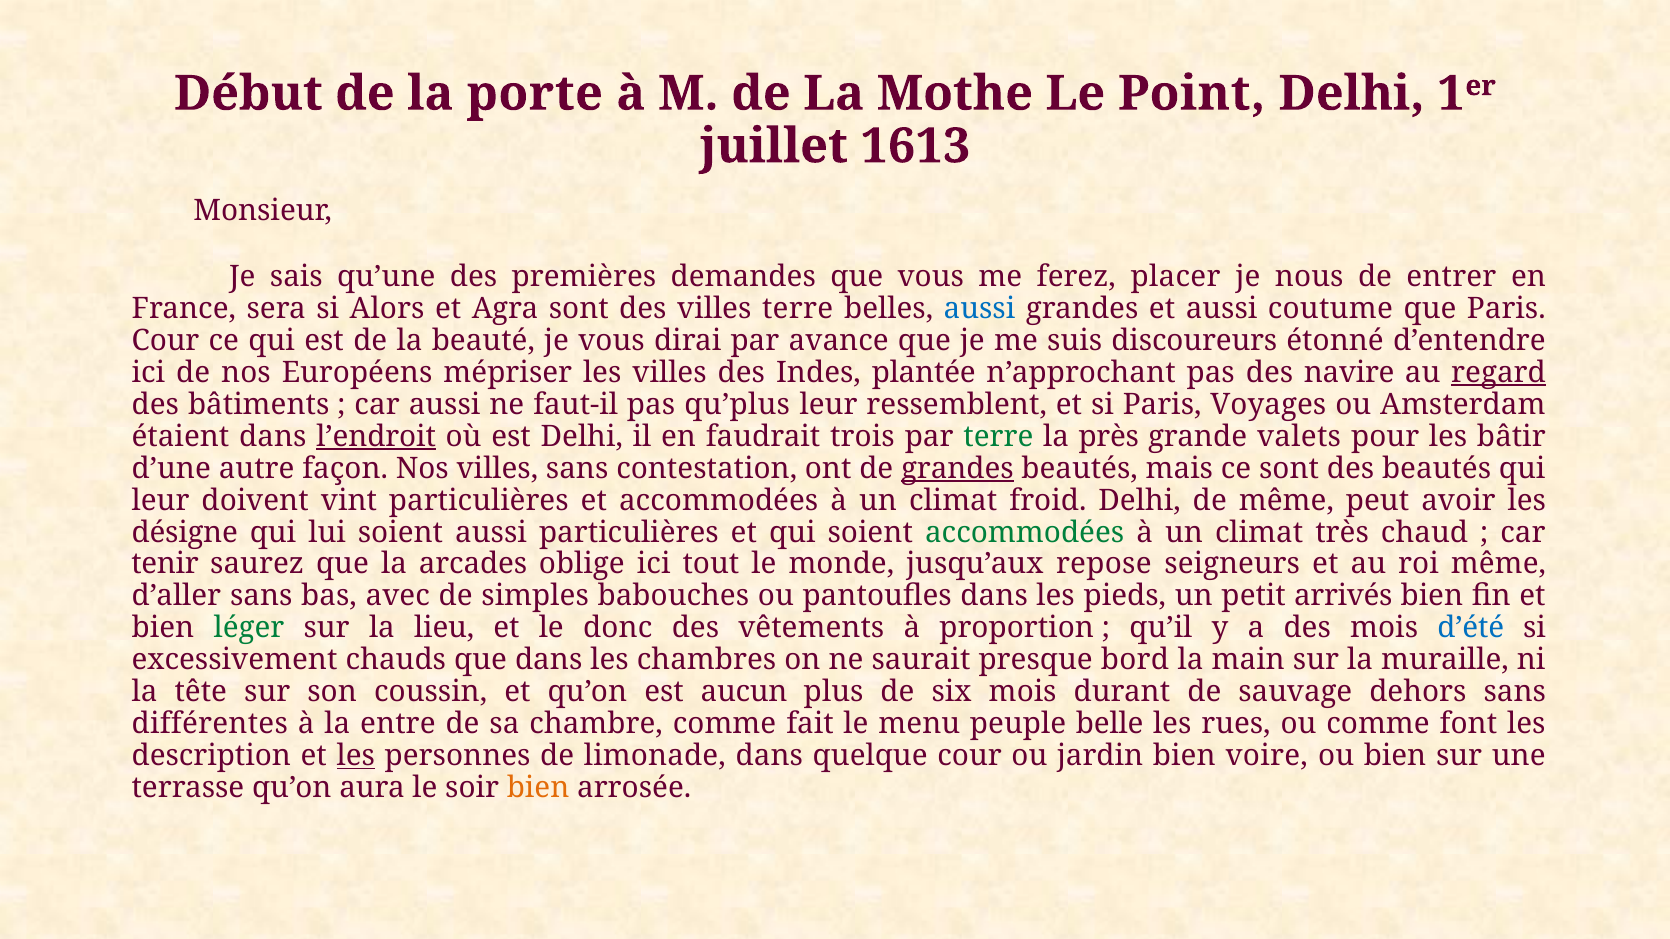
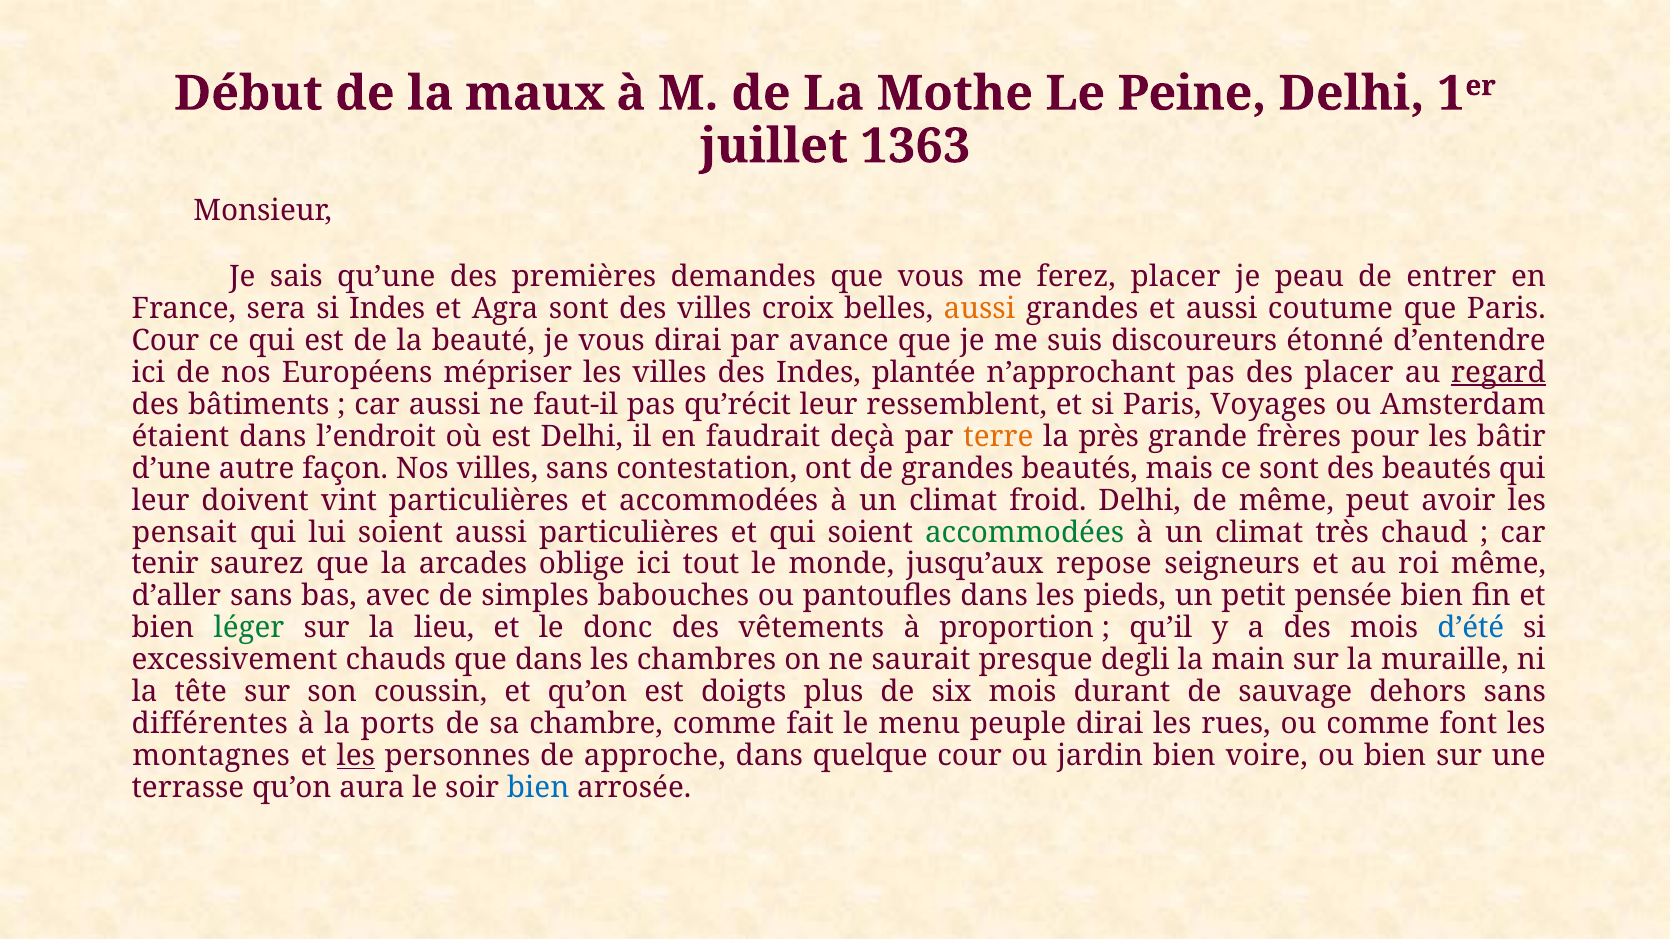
porte: porte -> maux (535, 94)
Point: Point -> Peine (1192, 94)
1613: 1613 -> 1363 (915, 146)
nous: nous -> peau (1309, 277)
si Alors: Alors -> Indes (387, 309)
villes terre: terre -> croix (798, 309)
aussi colour: blue -> orange (979, 309)
des navire: navire -> placer (1349, 373)
qu’plus: qu’plus -> qu’récit (738, 405)
l’endroit underline: present -> none (376, 437)
trois: trois -> deçà (863, 437)
terre colour: green -> orange (998, 437)
valets: valets -> frères (1299, 437)
grandes underline: present -> none (957, 469)
désigne: désigne -> pensait (185, 533)
arrivés: arrivés -> pensée (1343, 596)
bord: bord -> degli (1135, 660)
aucun: aucun -> doigts (744, 692)
entre: entre -> ports (398, 724)
peuple belle: belle -> dirai (1110, 724)
description: description -> montagnes (211, 756)
limonade: limonade -> approche (655, 756)
bien colour: orange -> blue (538, 788)
